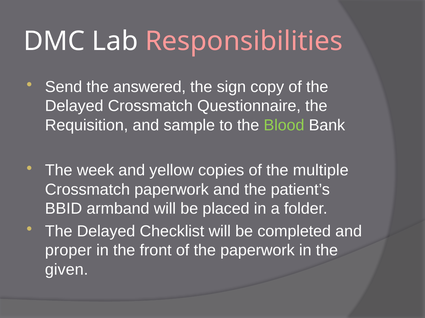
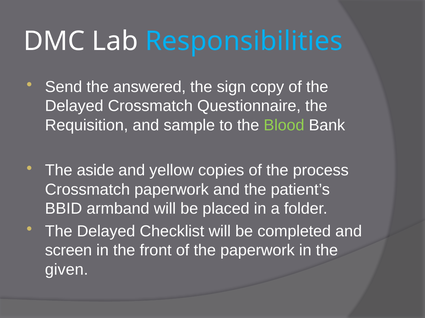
Responsibilities colour: pink -> light blue (244, 41)
week: week -> aside (96, 171)
multiple: multiple -> process (321, 171)
proper: proper -> screen (69, 251)
